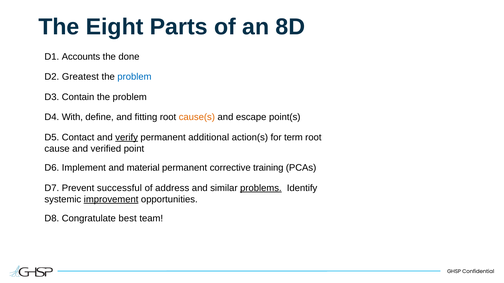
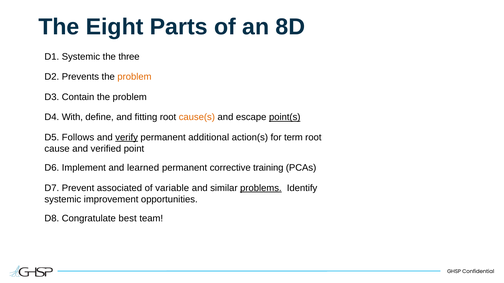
D1 Accounts: Accounts -> Systemic (81, 57)
done: done -> three (129, 57)
Greatest: Greatest -> Prevents (80, 77)
problem colour: blue -> orange (134, 77)
point(s underline: none -> present (285, 117)
Contact: Contact -> Follows (78, 138)
material: material -> learned (143, 168)
successful: successful -> associated (119, 188)
address: address -> variable (172, 188)
improvement underline: present -> none (111, 200)
